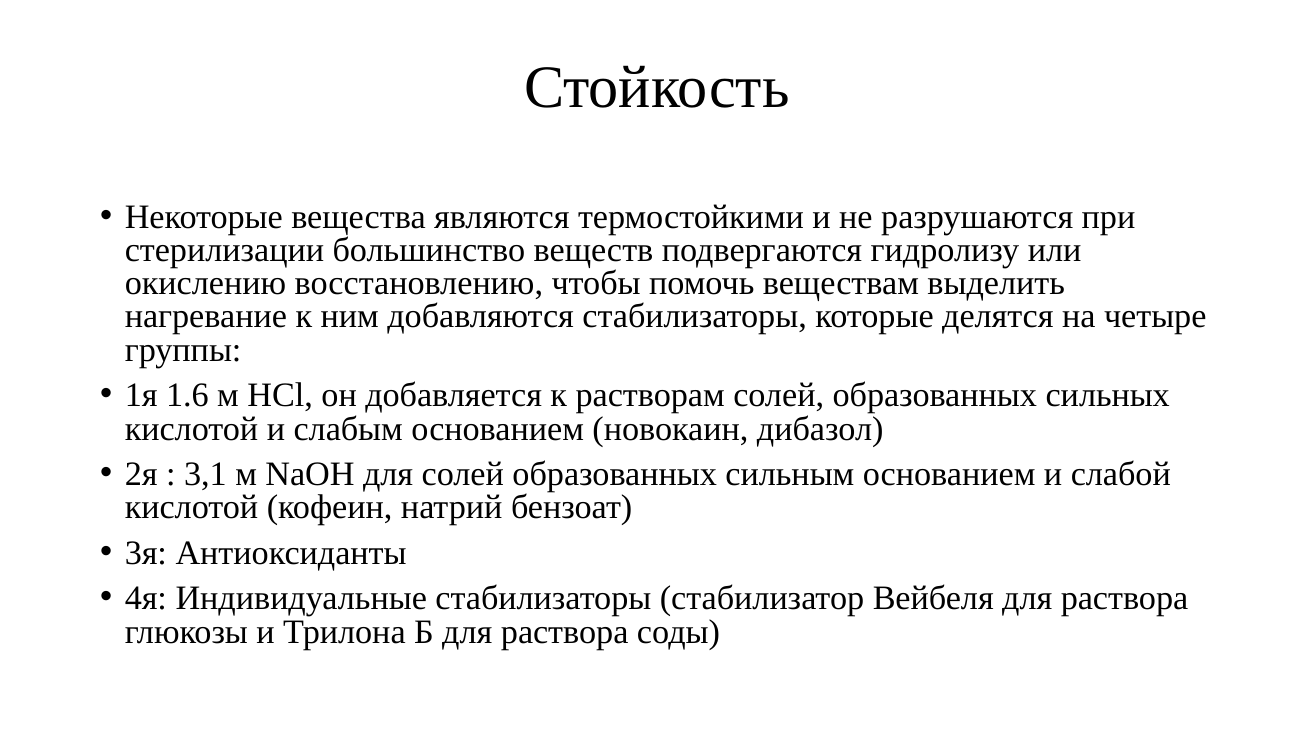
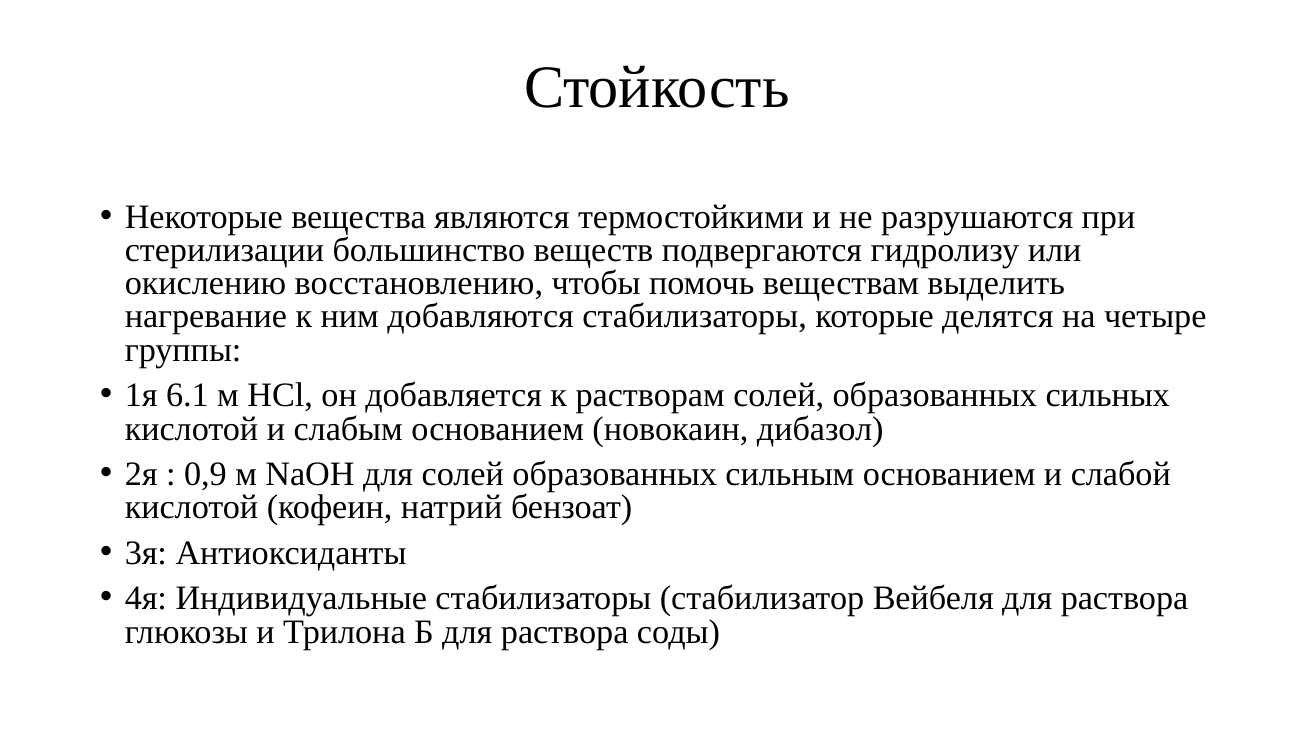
1.6: 1.6 -> 6.1 (187, 396)
3,1: 3,1 -> 0,9 (205, 474)
